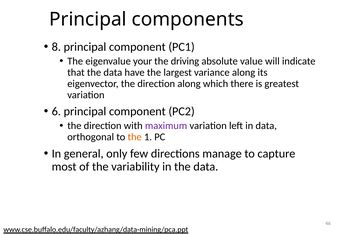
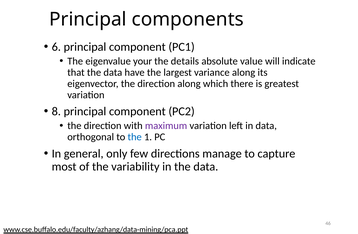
8: 8 -> 6 (56, 47)
driving: driving -> details (185, 61)
6: 6 -> 8 (56, 111)
the colour: orange -> blue (135, 137)
